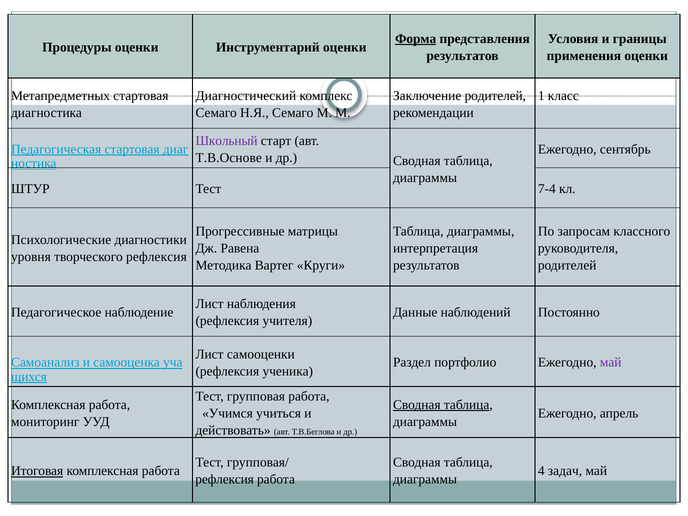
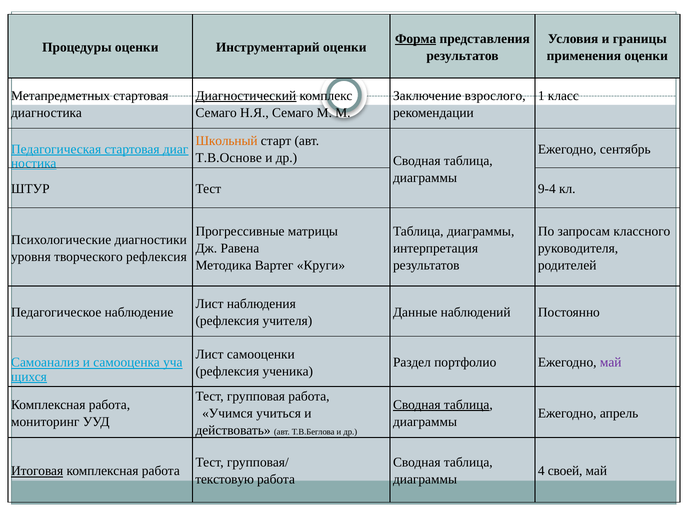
Диагностический underline: none -> present (246, 96)
Заключение родителей: родителей -> взрослого (495, 96)
Школьный colour: purple -> orange (227, 141)
7-4: 7-4 -> 9-4 (547, 189)
задач: задач -> своей (565, 471)
рефлексия: рефлексия -> текстовую (225, 480)
